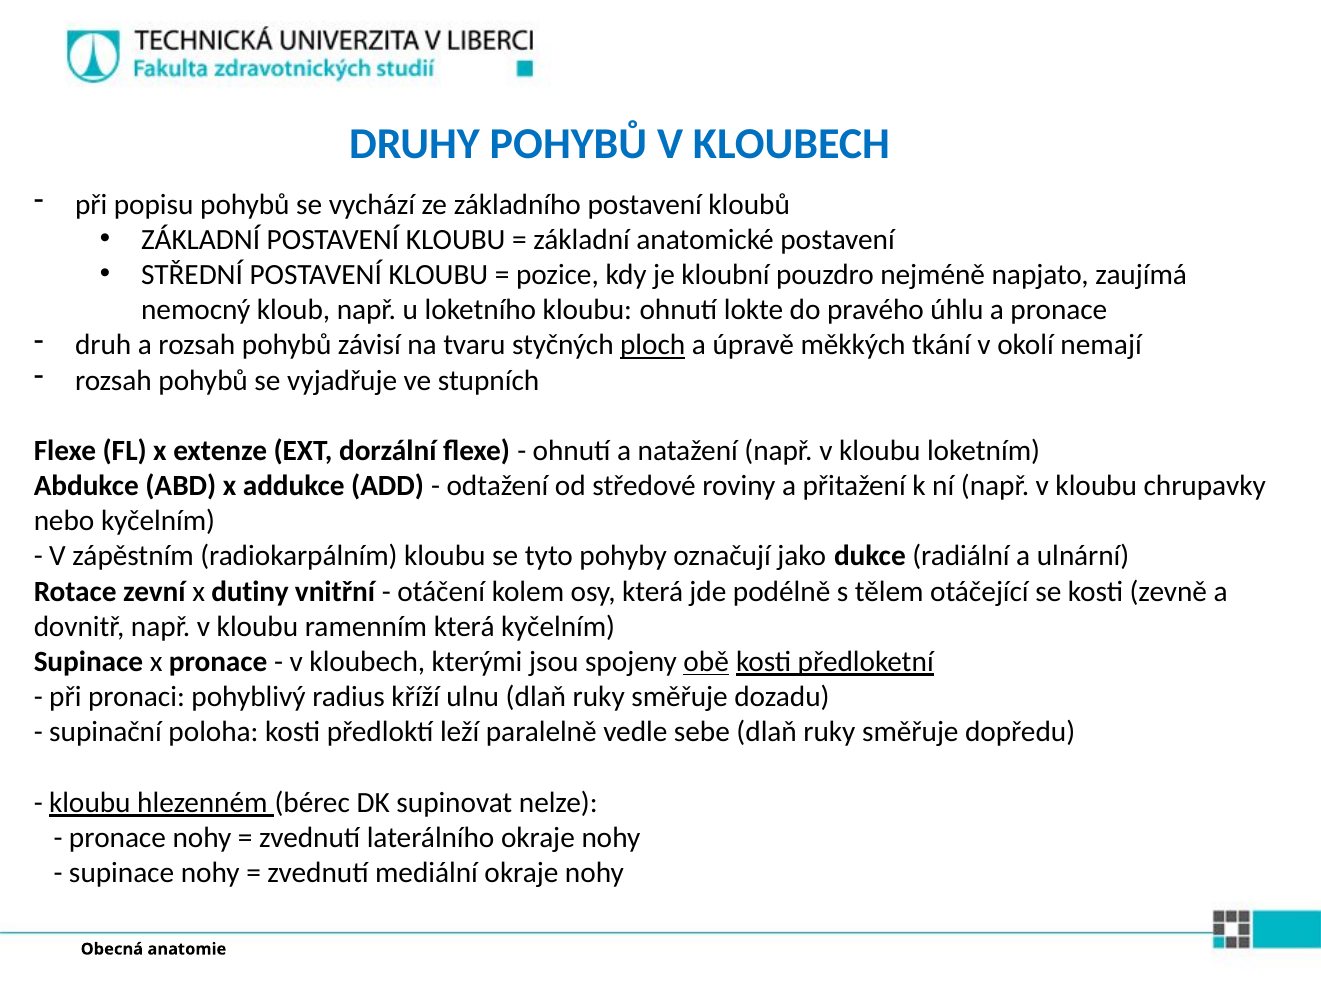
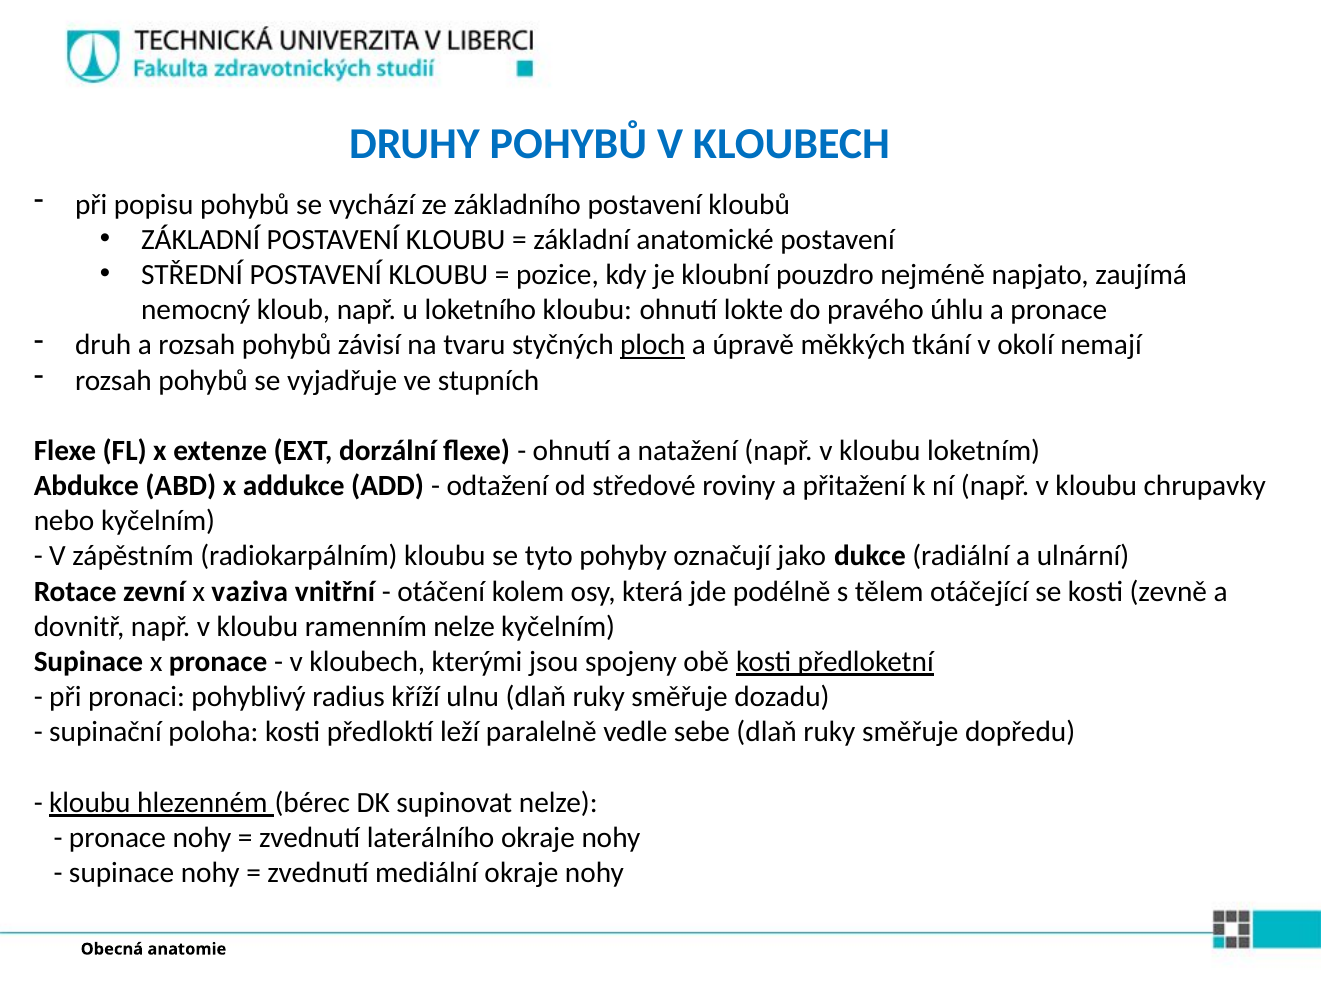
dutiny: dutiny -> vaziva (250, 592)
ramenním která: která -> nelze (464, 627)
obě underline: present -> none (706, 662)
